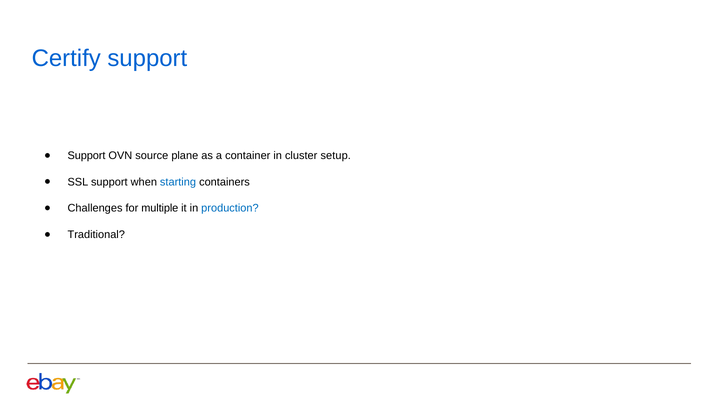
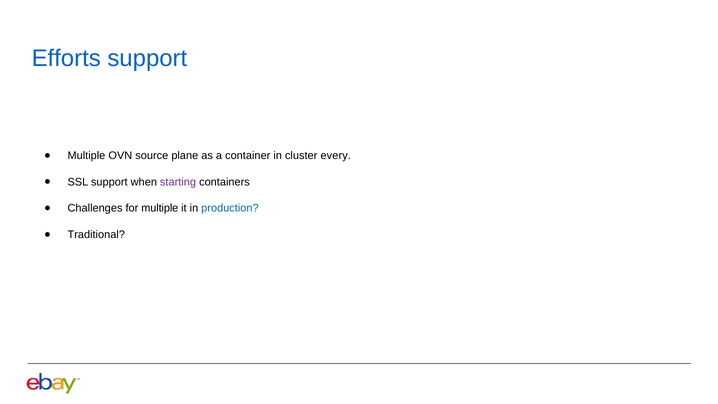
Certify: Certify -> Efforts (66, 58)
Support: Support -> Multiple (86, 156)
setup: setup -> every (336, 156)
starting colour: blue -> purple (178, 182)
